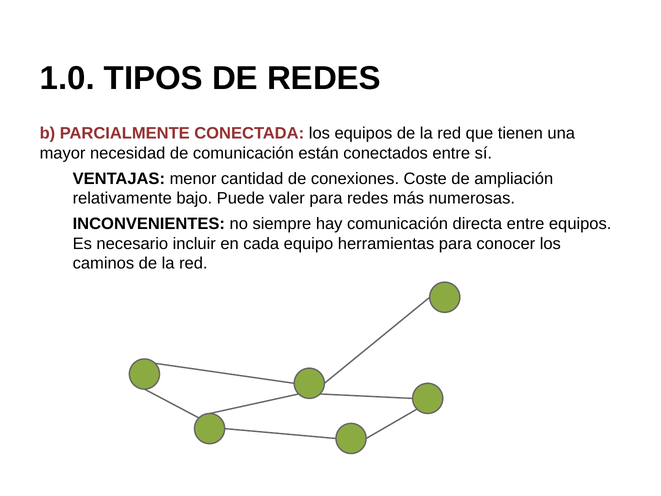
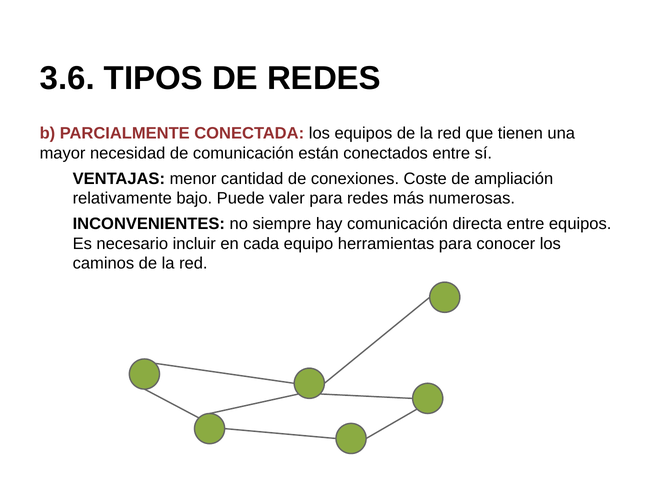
1.0: 1.0 -> 3.6 (67, 78)
